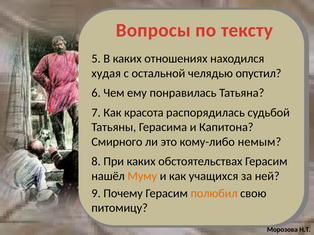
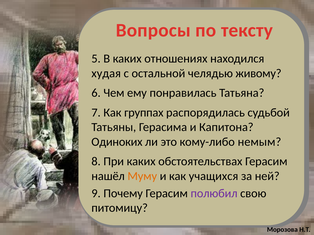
опустил: опустил -> живому (258, 73)
красота: красота -> группах (144, 113)
Смирного: Смирного -> Одиноких (117, 142)
полюбил colour: orange -> purple (214, 194)
